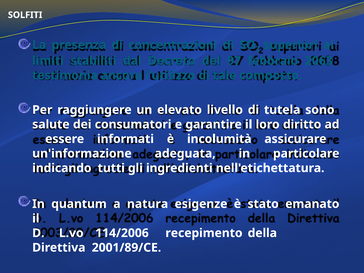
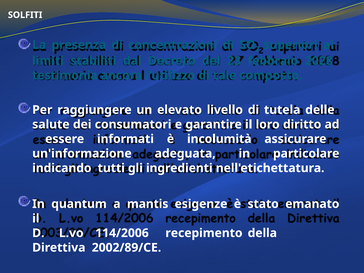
97: 97 -> 23 (234, 61)
2063: 2063 -> 2028 (319, 61)
sono: sono -> delle (320, 110)
natura: natura -> mantis (148, 204)
2001/89/CE: 2001/89/CE -> 2002/89/CE (126, 248)
